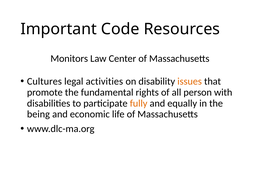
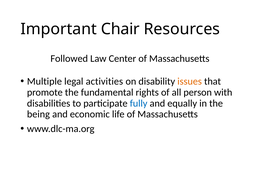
Code: Code -> Chair (120, 29)
Monitors: Monitors -> Followed (69, 59)
Cultures: Cultures -> Multiple (44, 81)
fully colour: orange -> blue (139, 103)
